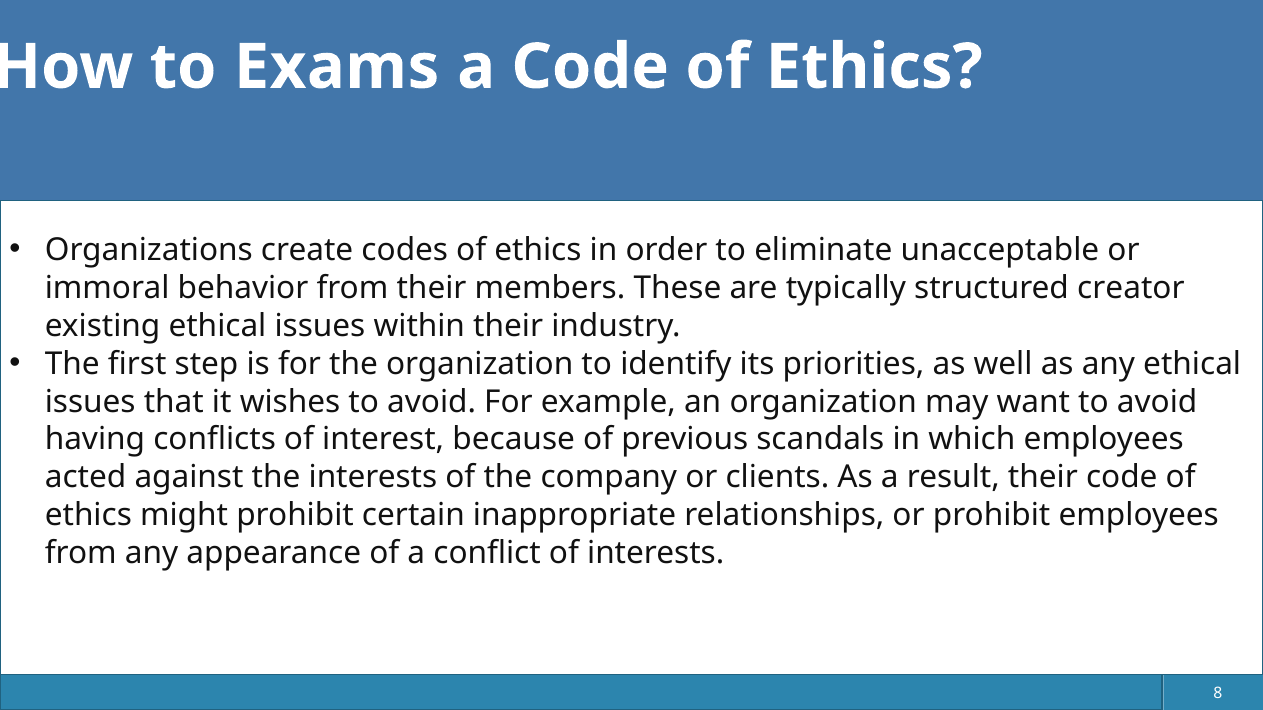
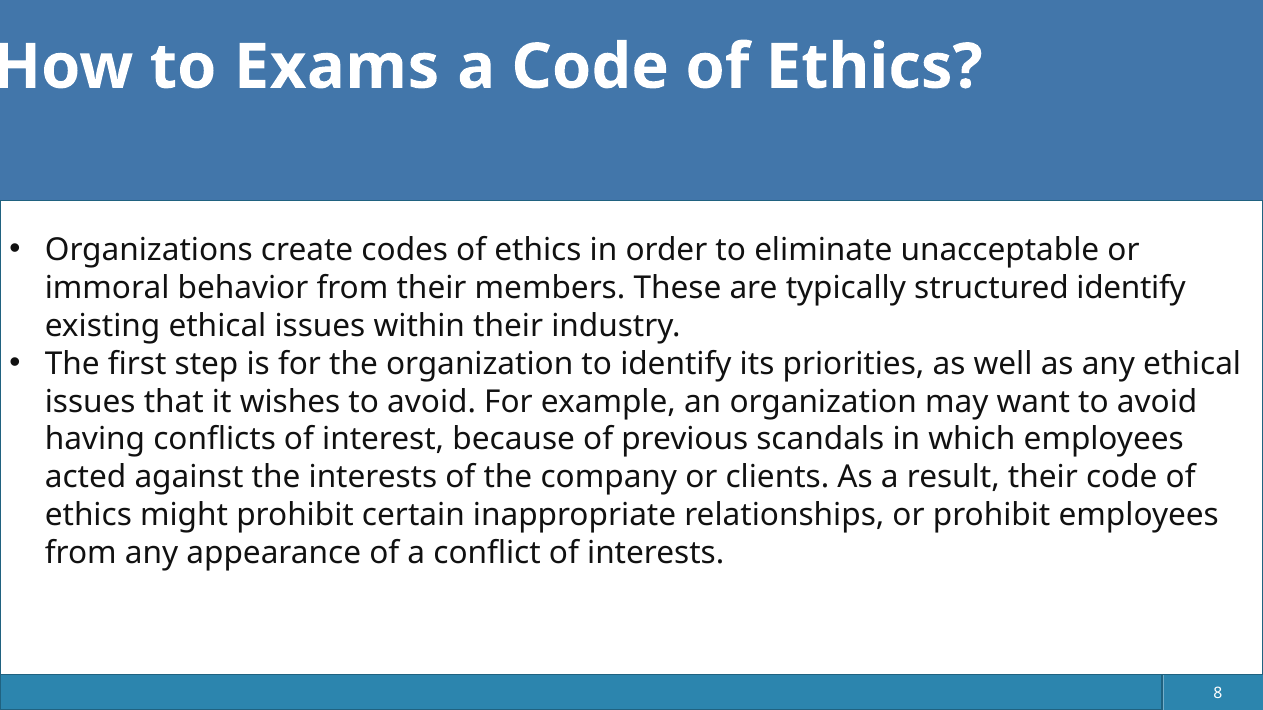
structured creator: creator -> identify (1131, 288)
